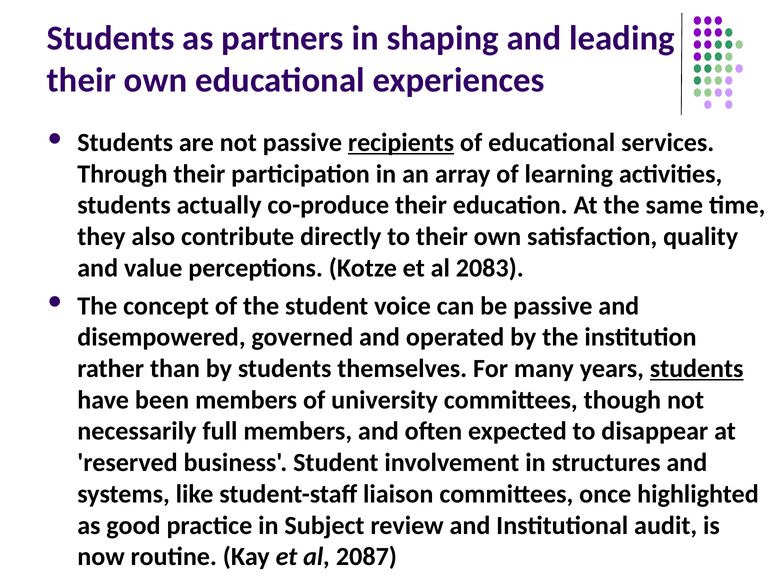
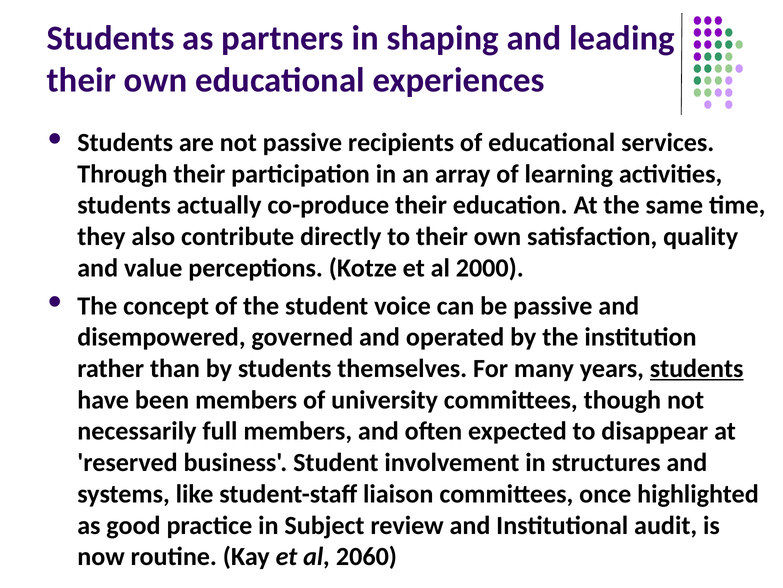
recipients underline: present -> none (401, 142)
2083: 2083 -> 2000 (490, 268)
2087: 2087 -> 2060 (366, 556)
